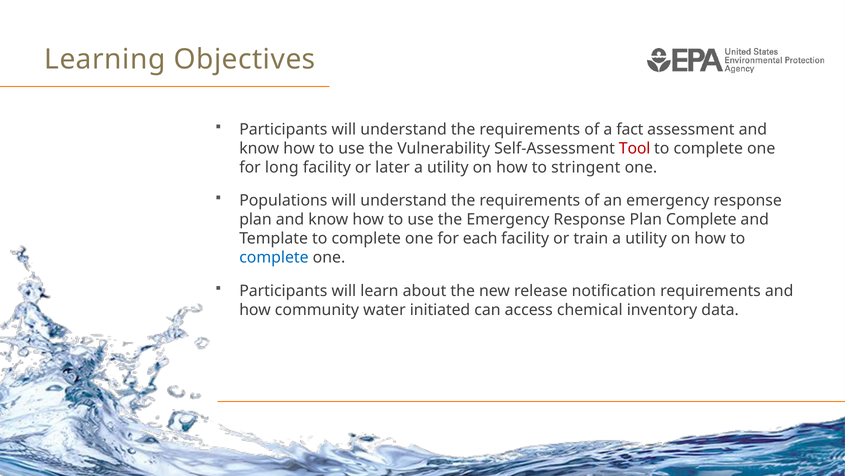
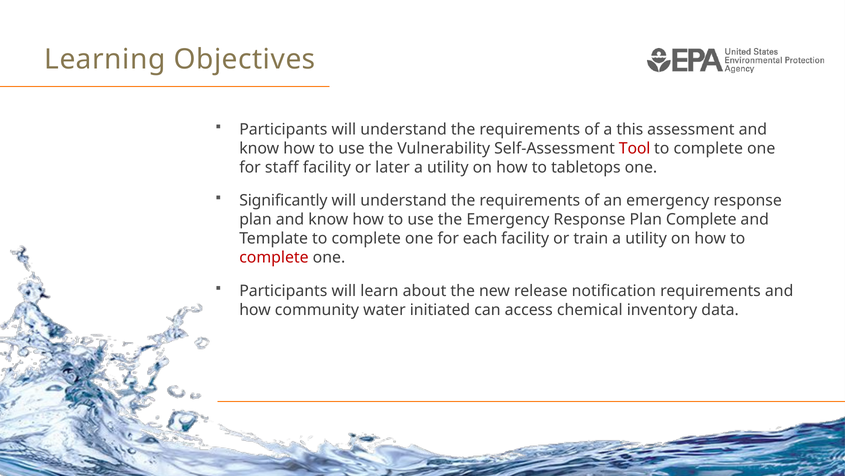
fact: fact -> this (630, 129)
long: long -> staff (282, 167)
stringent: stringent -> tabletops (586, 167)
Populations: Populations -> Significantly (283, 200)
complete colour: blue -> red (274, 257)
